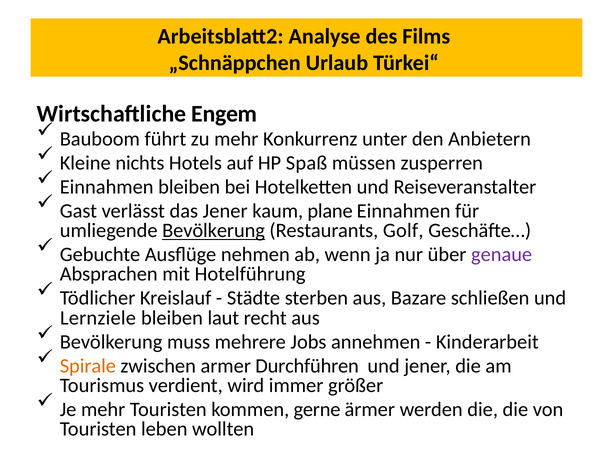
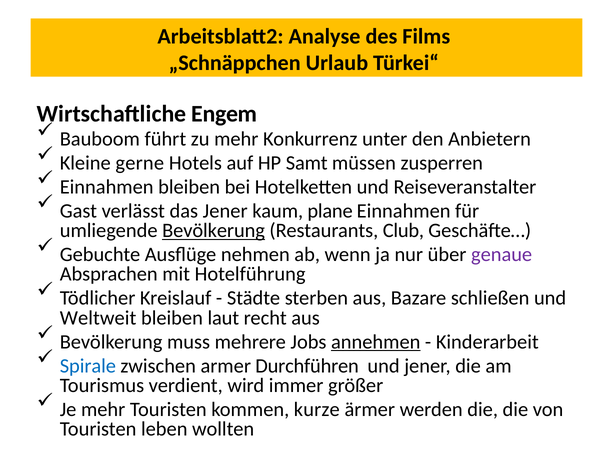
nichts: nichts -> gerne (140, 163)
Spaß: Spaß -> Samt (307, 163)
Golf: Golf -> Club (403, 230)
Lernziele: Lernziele -> Weltweit (98, 318)
annehmen underline: none -> present (376, 342)
Spirale colour: orange -> blue (88, 366)
gerne: gerne -> kurze (317, 409)
